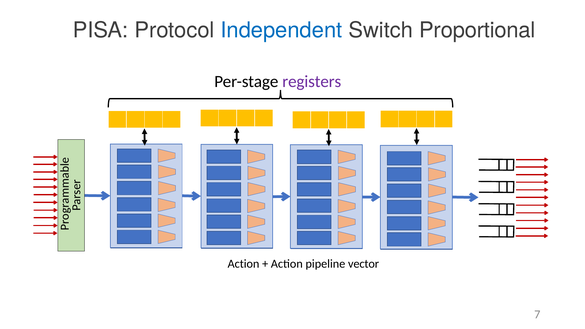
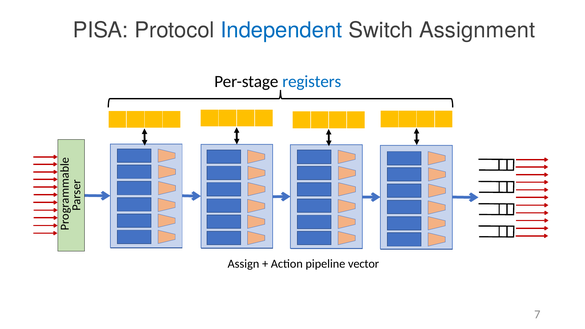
Proportional: Proportional -> Assignment (477, 30)
registers colour: purple -> blue (312, 82)
Action: Action -> Assign (243, 264)
